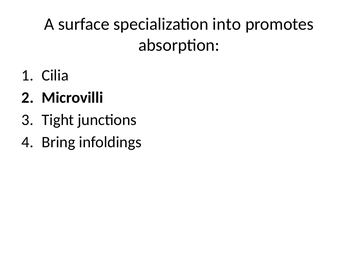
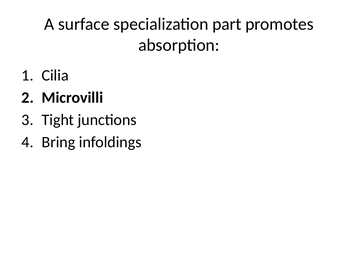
into: into -> part (227, 24)
